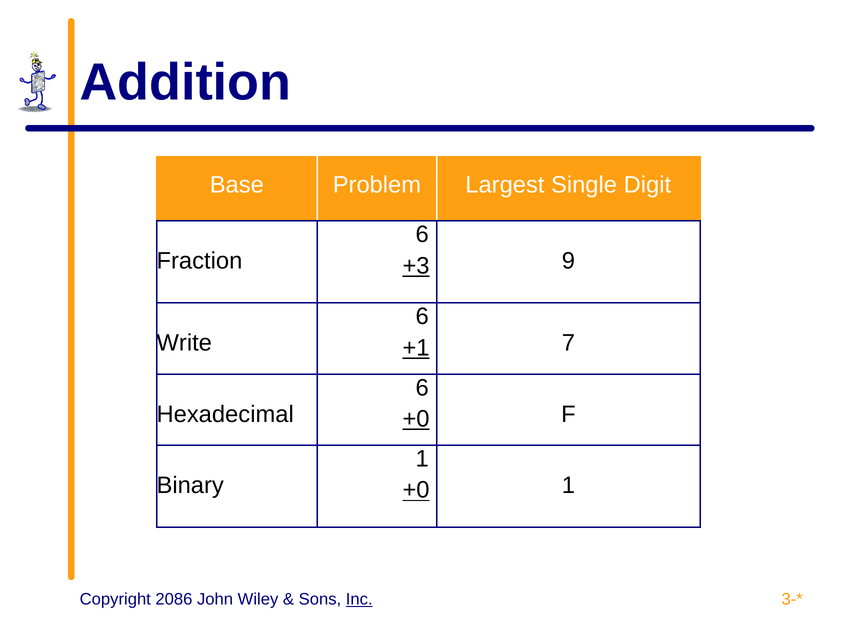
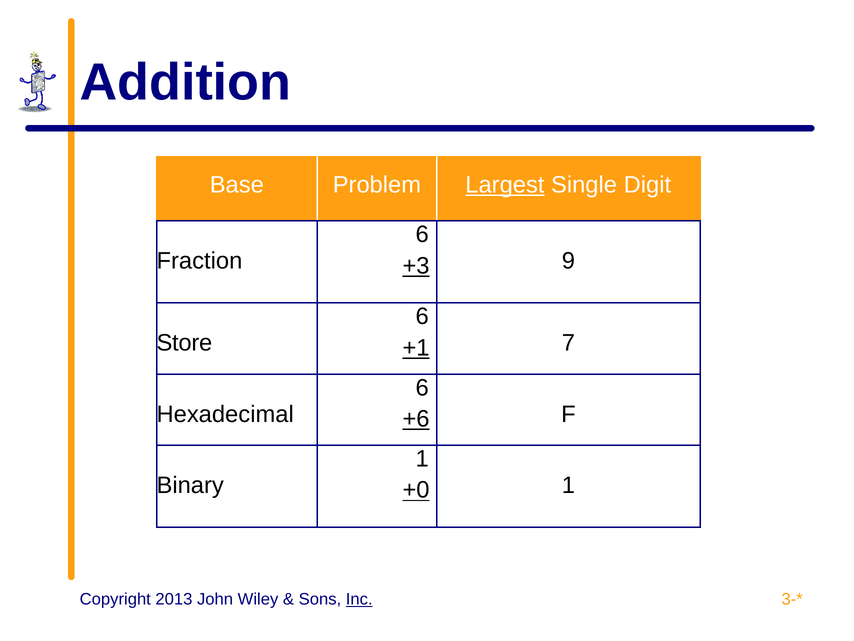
Largest underline: none -> present (505, 185)
Write: Write -> Store (184, 343)
+0: +0 -> +6 (416, 419)
2086: 2086 -> 2013 (174, 599)
